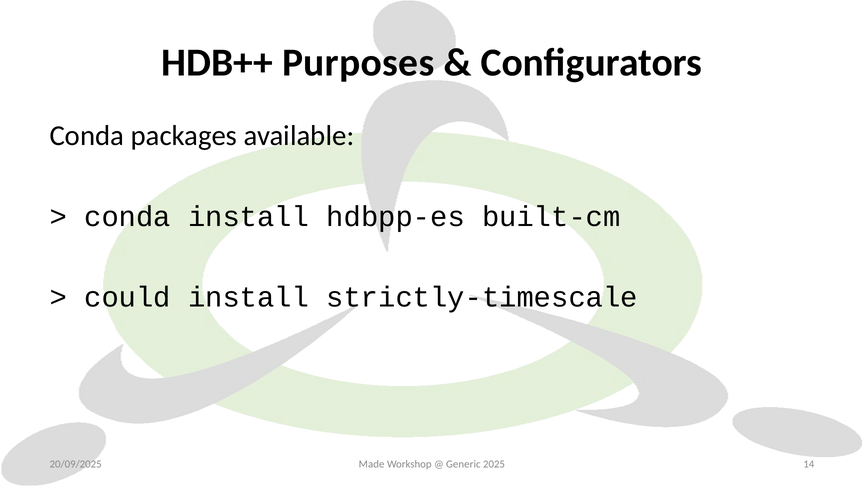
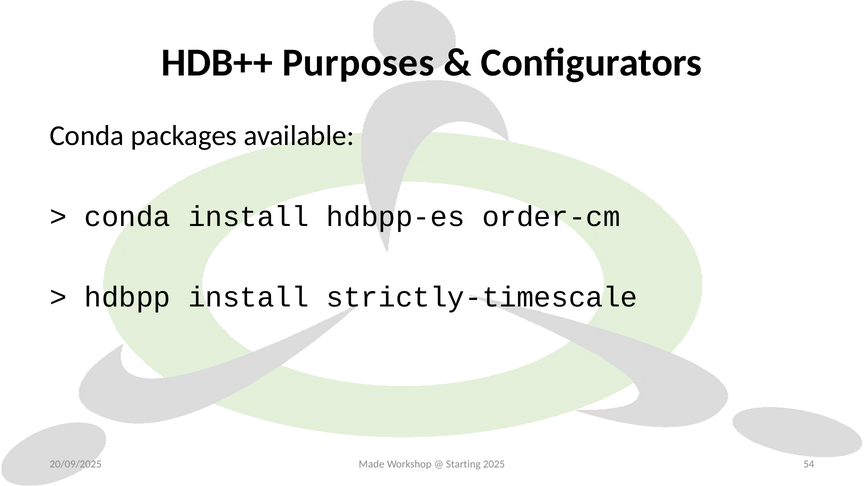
built-cm: built-cm -> order-cm (551, 217)
could: could -> hdbpp (127, 297)
Generic: Generic -> Starting (463, 464)
14: 14 -> 54 (809, 464)
